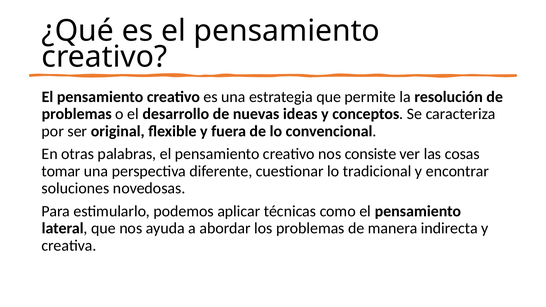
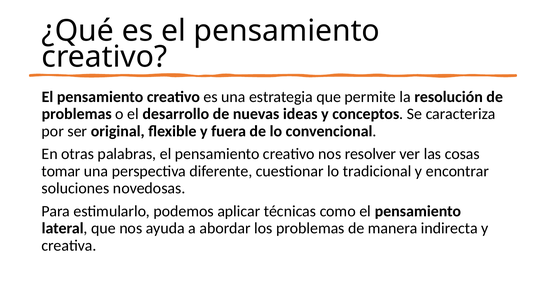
consiste: consiste -> resolver (371, 154)
